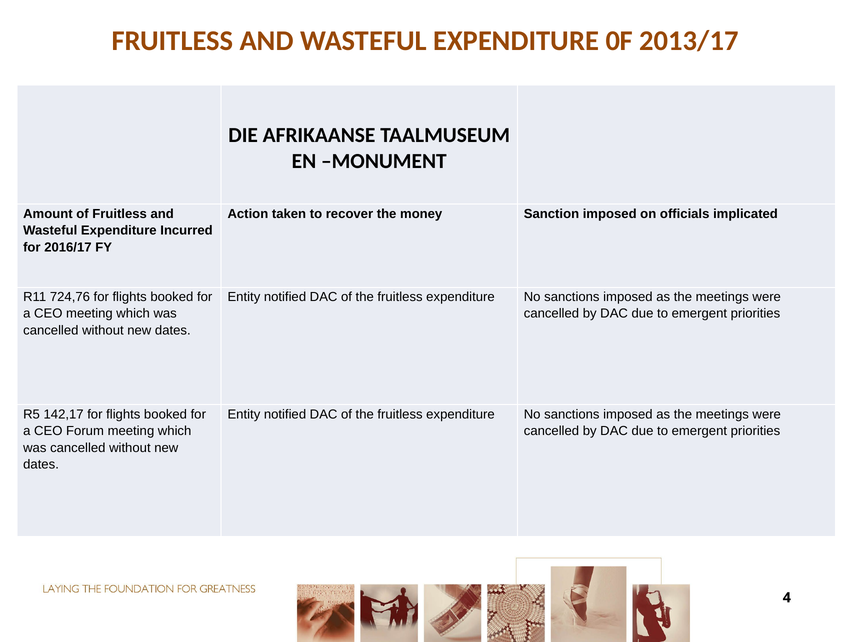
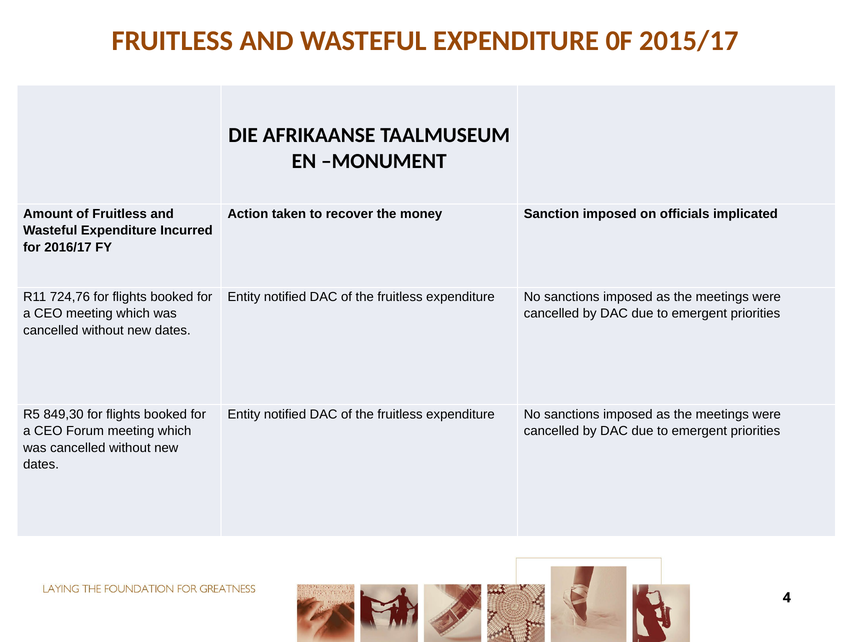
2013/17: 2013/17 -> 2015/17 (689, 41)
142,17: 142,17 -> 849,30 (64, 414)
